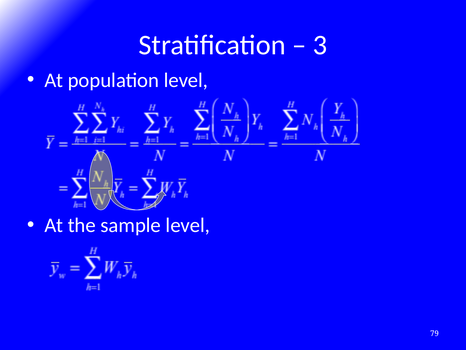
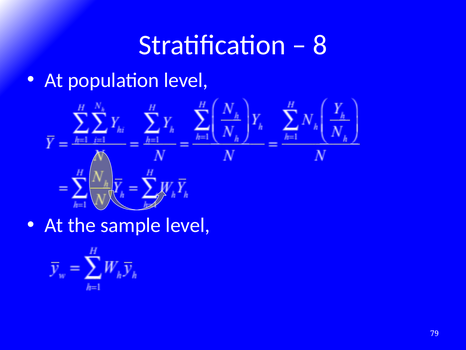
3: 3 -> 8 (320, 45)
